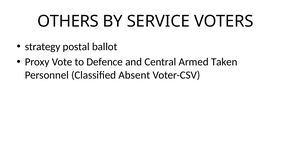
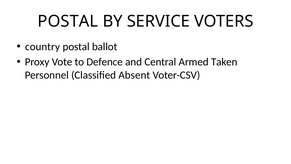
OTHERS: OTHERS -> POSTAL (68, 21)
strategy: strategy -> country (43, 47)
